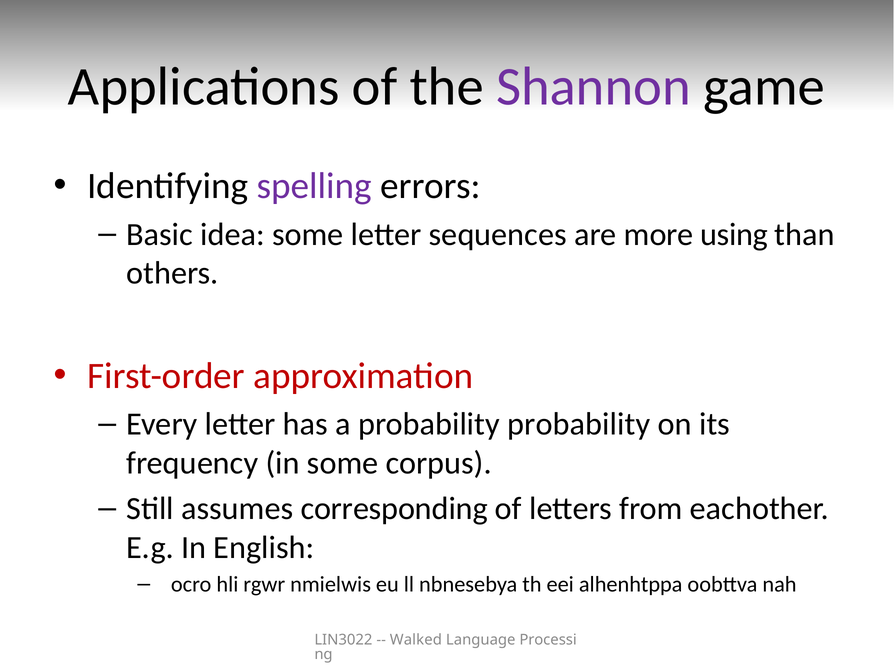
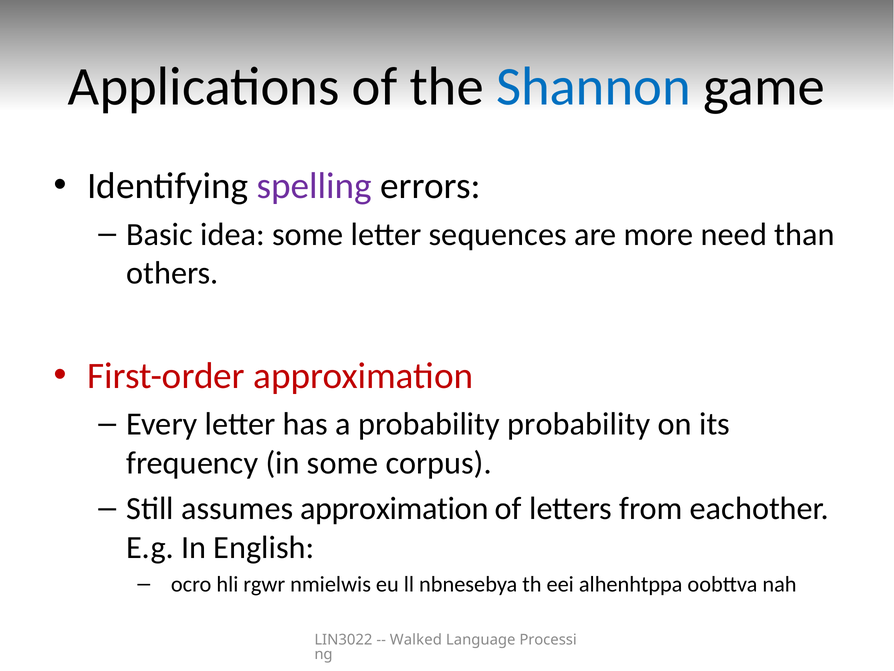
Shannon colour: purple -> blue (593, 87)
using: using -> need (734, 234)
assumes corresponding: corresponding -> approximation (394, 508)
